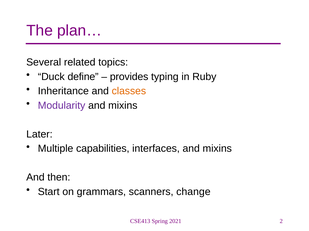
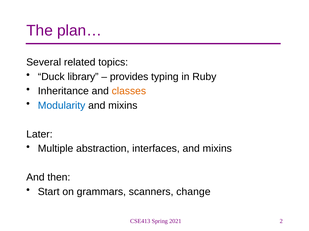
define: define -> library (83, 77)
Modularity colour: purple -> blue (62, 106)
capabilities: capabilities -> abstraction (103, 149)
